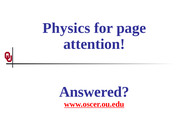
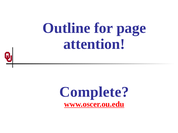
Physics: Physics -> Outline (66, 28)
Answered: Answered -> Complete (94, 92)
